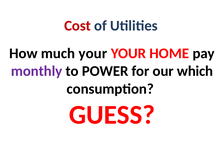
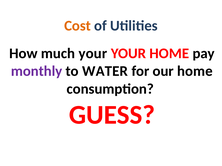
Cost colour: red -> orange (78, 26)
POWER: POWER -> WATER (105, 71)
our which: which -> home (195, 71)
